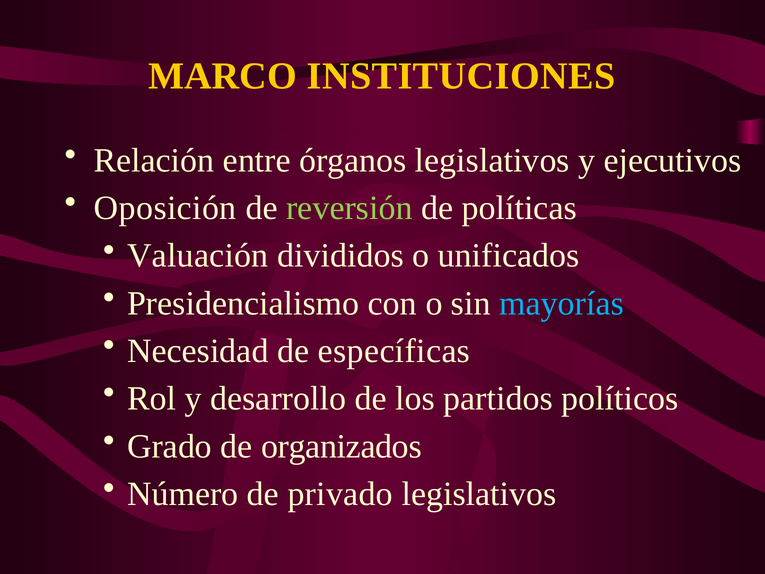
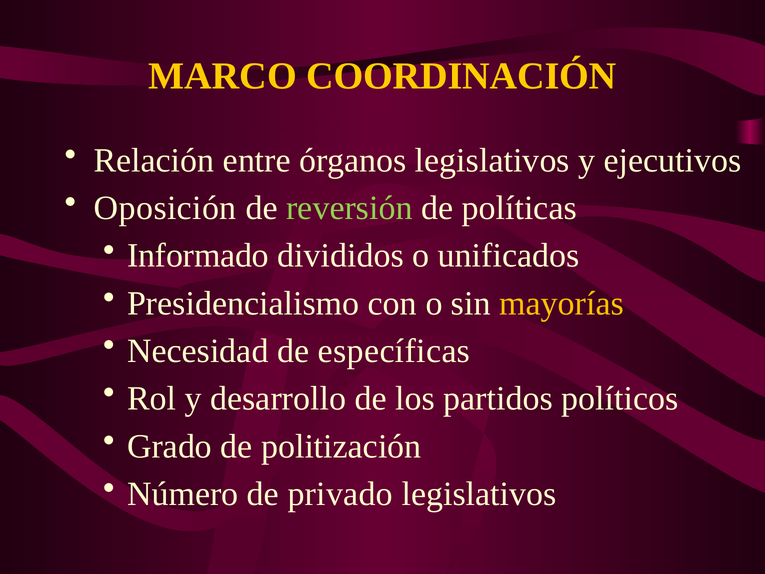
INSTITUCIONES: INSTITUCIONES -> COORDINACIÓN (461, 76)
Valuación: Valuación -> Informado (198, 256)
mayorías colour: light blue -> yellow (561, 303)
organizados: organizados -> politización (341, 446)
